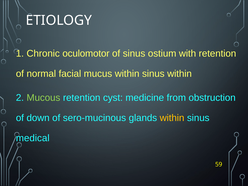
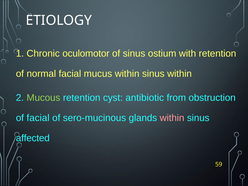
medicine: medicine -> antibiotic (145, 98)
of down: down -> facial (38, 118)
within colour: yellow -> pink (172, 118)
medical: medical -> affected (33, 138)
